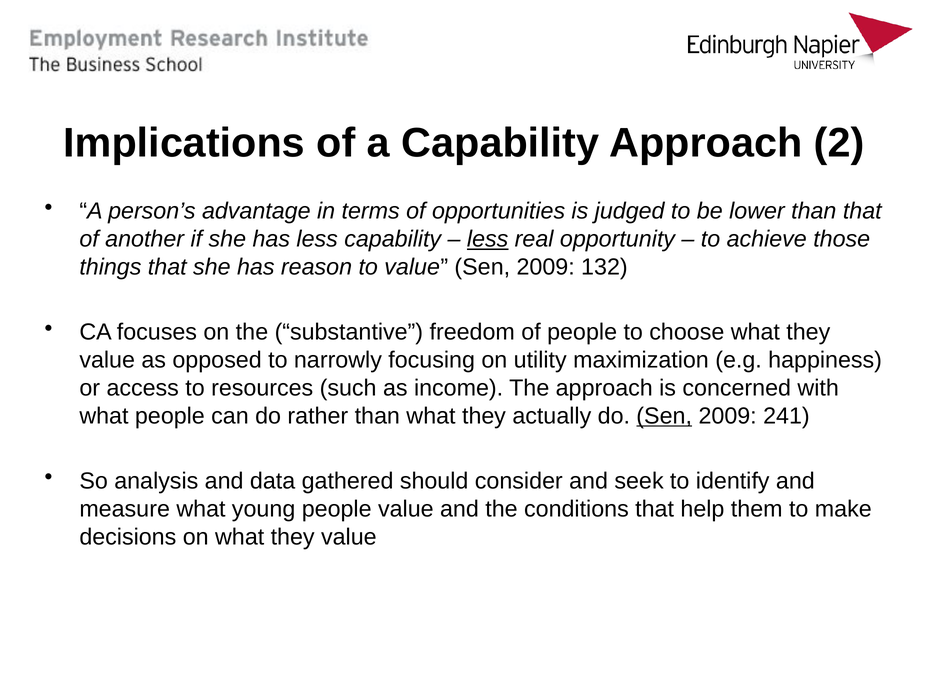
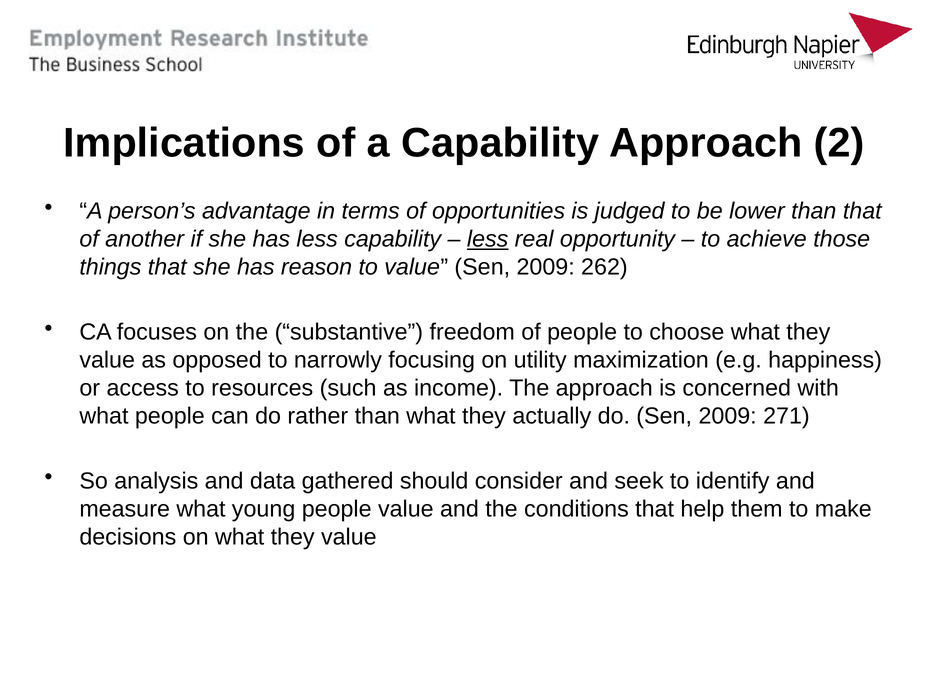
132: 132 -> 262 (604, 267)
Sen underline: present -> none (664, 416)
241: 241 -> 271 (786, 416)
